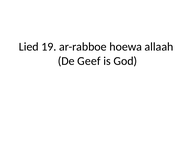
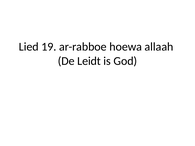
Geef: Geef -> Leidt (89, 61)
